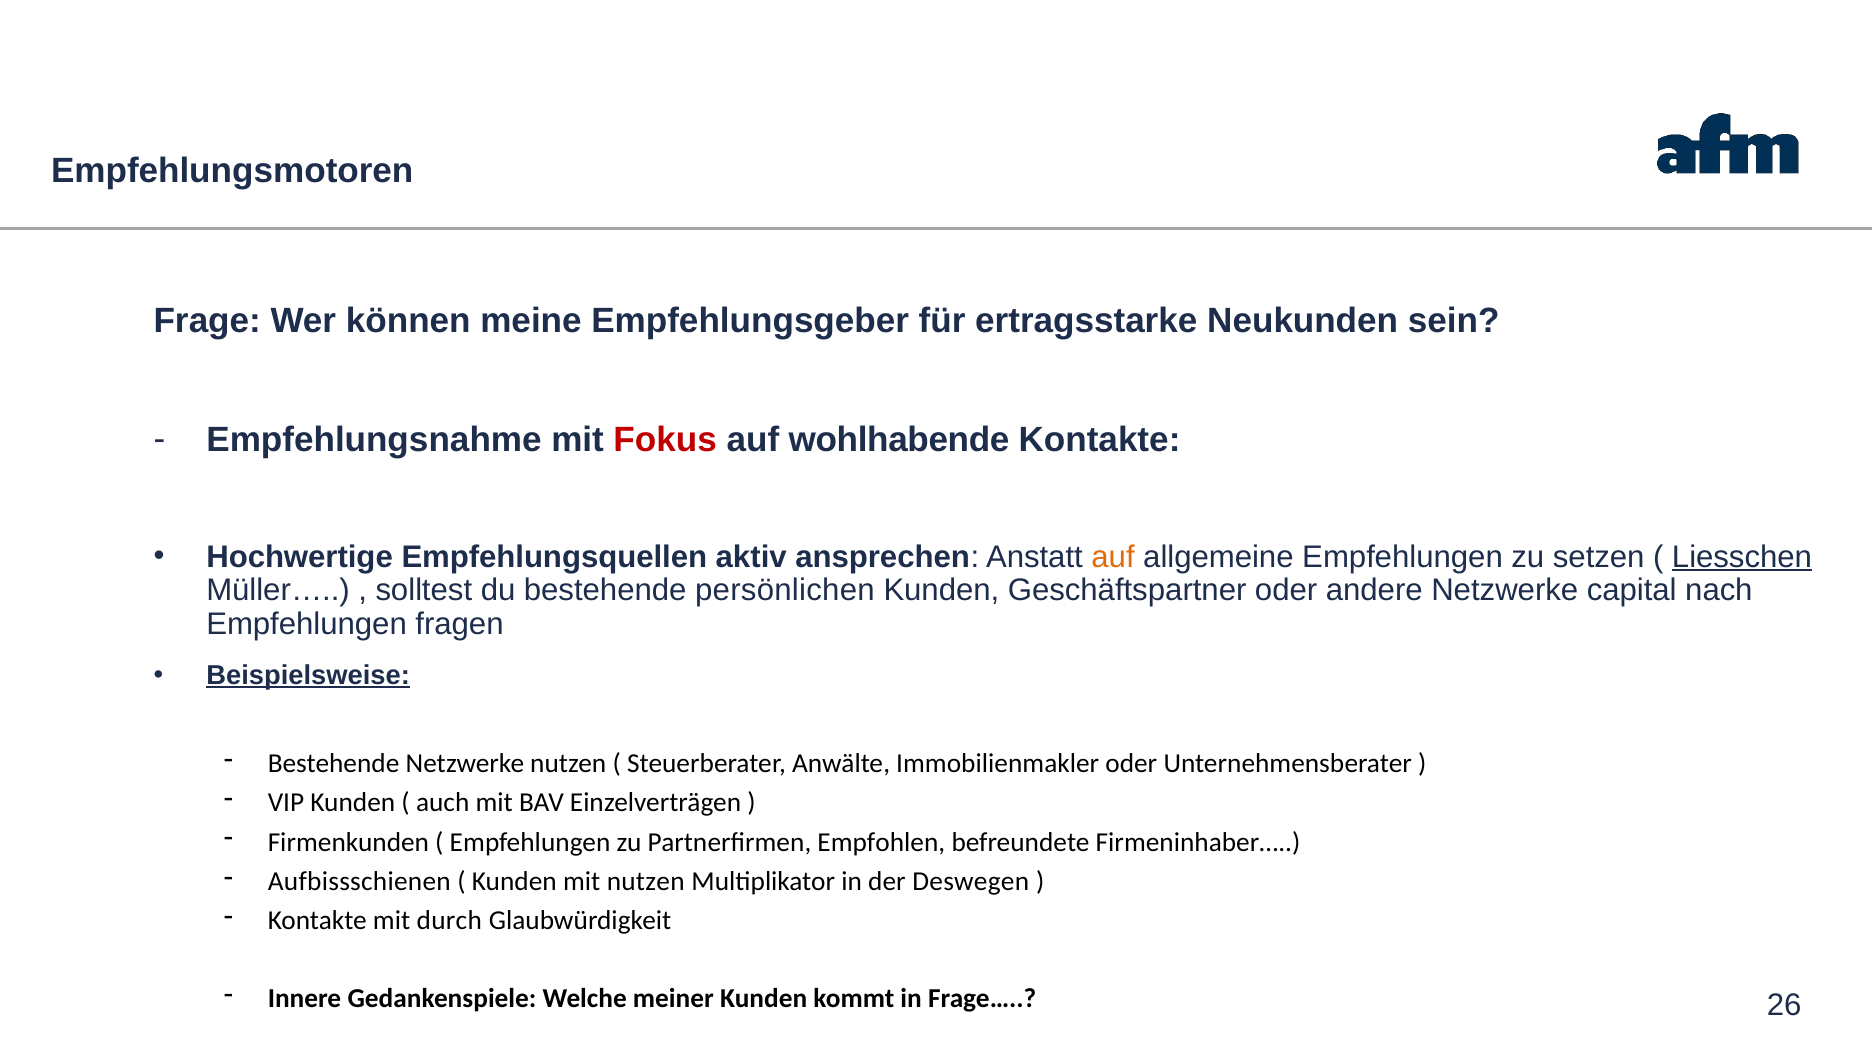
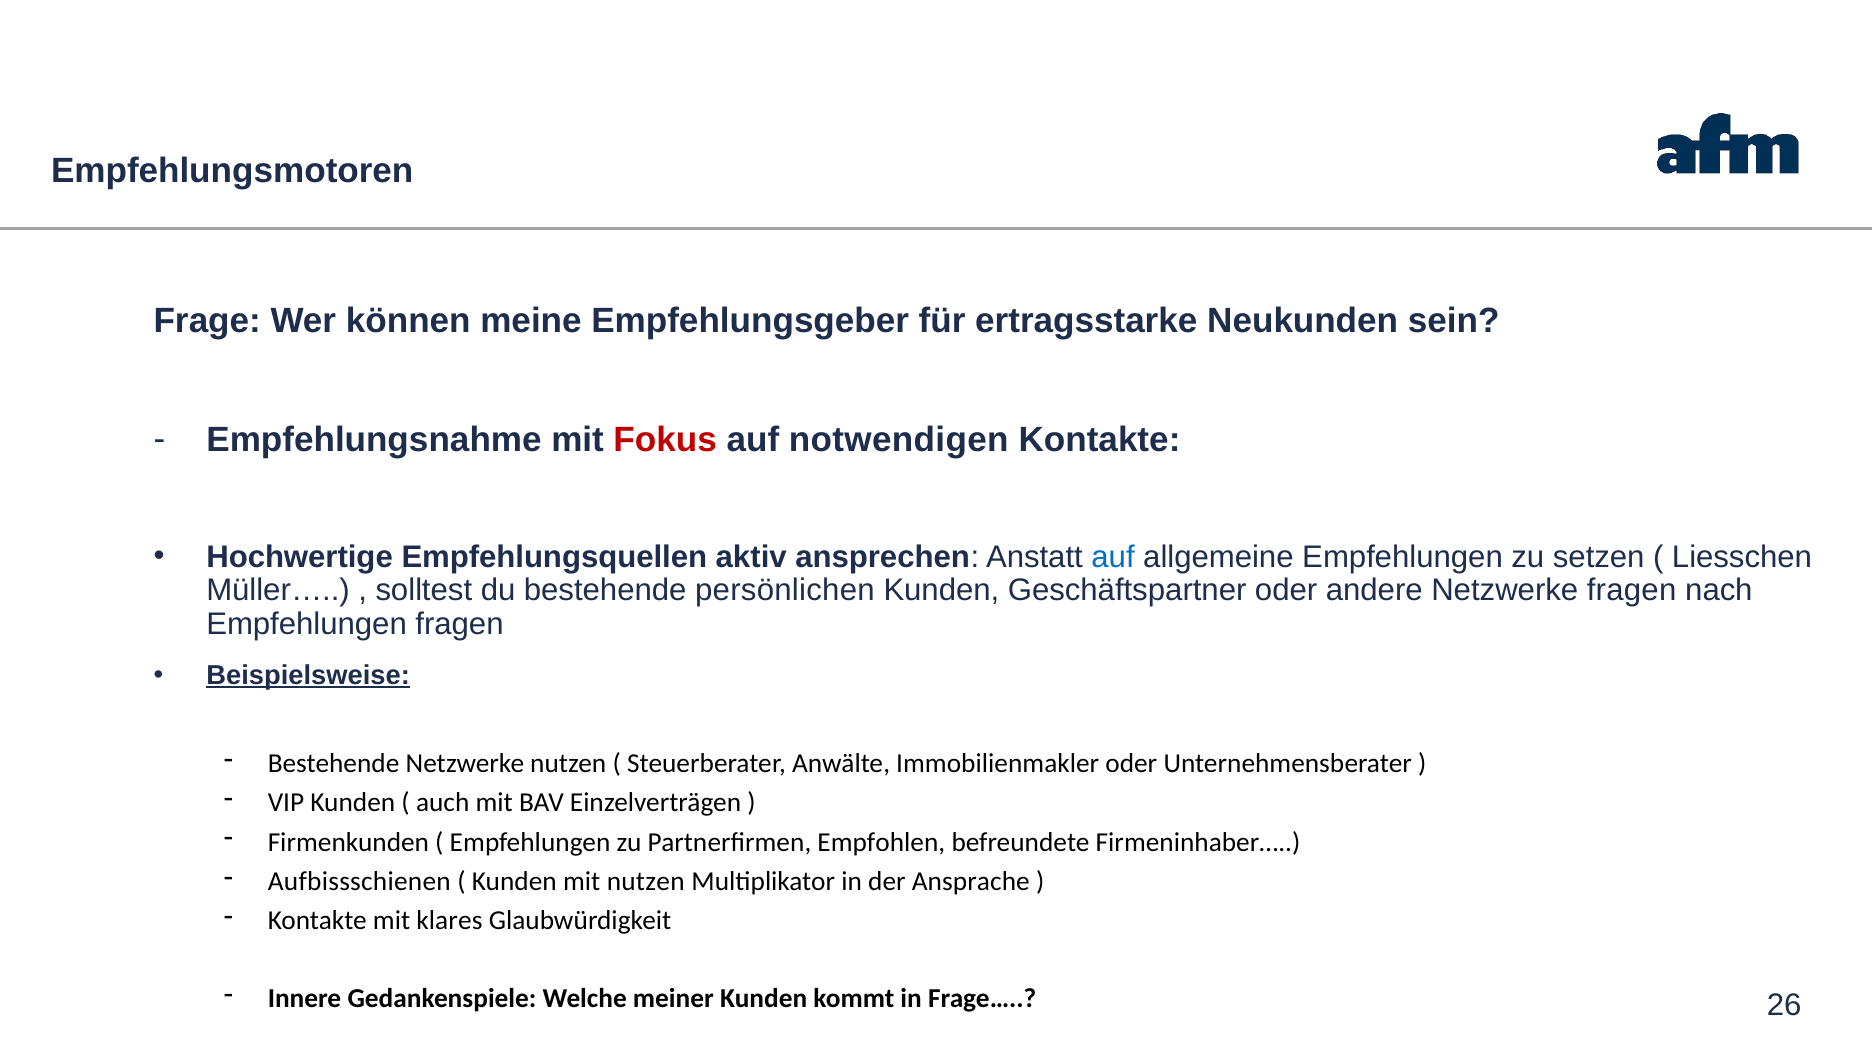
wohlhabende: wohlhabende -> notwendigen (899, 440)
auf colour: orange -> blue (1113, 557)
Liesschen underline: present -> none (1742, 557)
Netzwerke capital: capital -> fragen (1632, 590)
Deswegen: Deswegen -> Ansprache (971, 881)
durch: durch -> klares (449, 920)
